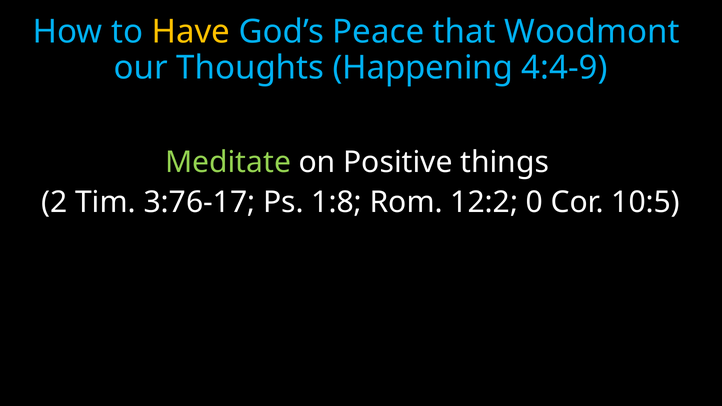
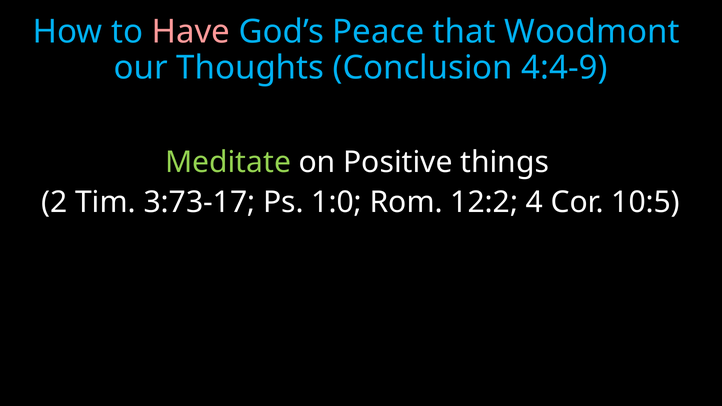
Have colour: yellow -> pink (191, 32)
Happening: Happening -> Conclusion (423, 68)
3:76-17: 3:76-17 -> 3:73-17 (200, 202)
1:8: 1:8 -> 1:0 (337, 202)
0: 0 -> 4 (534, 202)
